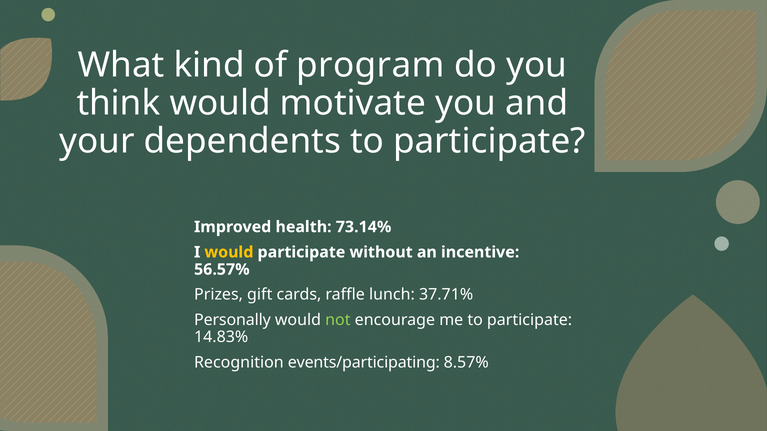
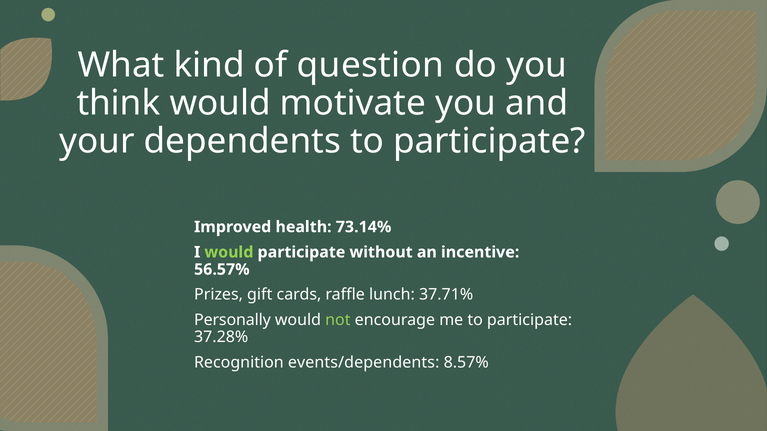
program: program -> question (371, 65)
would colour: yellow -> light green (229, 252)
14.83%: 14.83% -> 37.28% (221, 338)
events/participating: events/participating -> events/dependents (364, 363)
